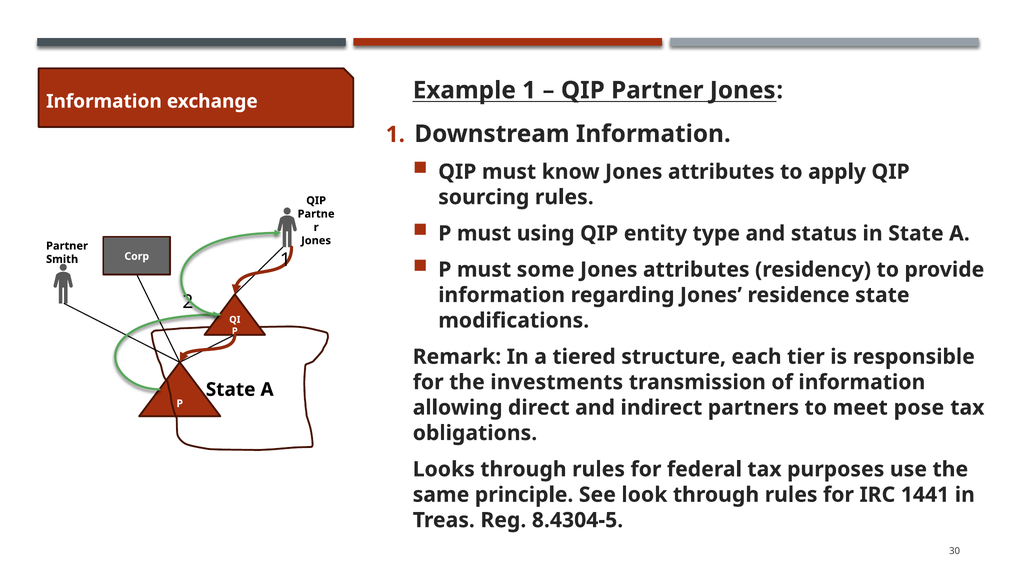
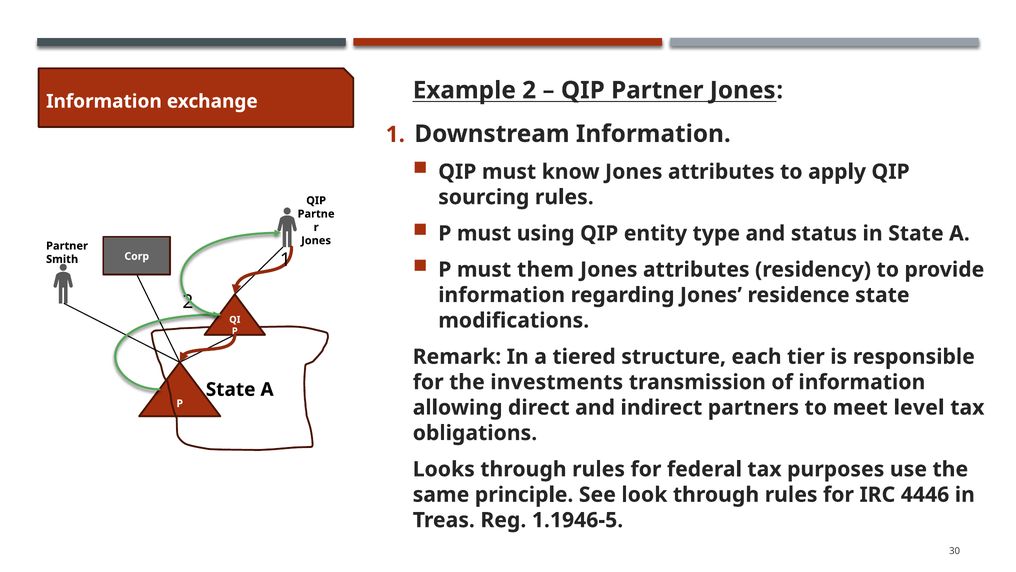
Example 1: 1 -> 2 (529, 90)
some: some -> them (546, 269)
pose: pose -> level (919, 407)
1441: 1441 -> 4446 (925, 494)
8.4304-5: 8.4304-5 -> 1.1946-5 (578, 520)
